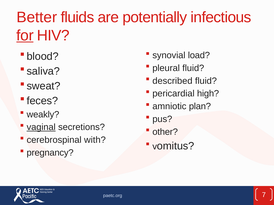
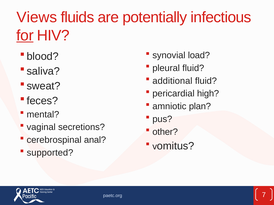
Better: Better -> Views (37, 17)
described: described -> additional (172, 81)
weakly: weakly -> mental (43, 115)
vaginal underline: present -> none (41, 128)
with: with -> anal (95, 140)
pregnancy: pregnancy -> supported (50, 153)
